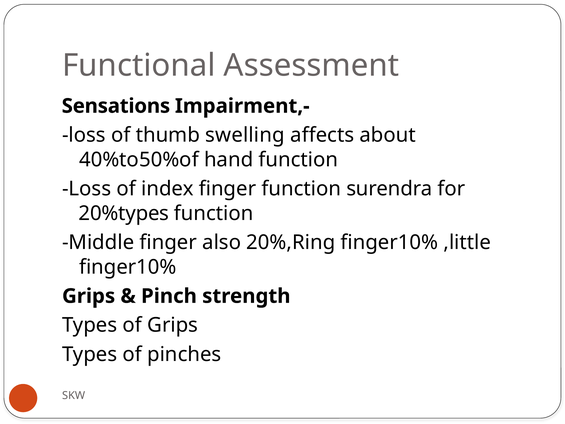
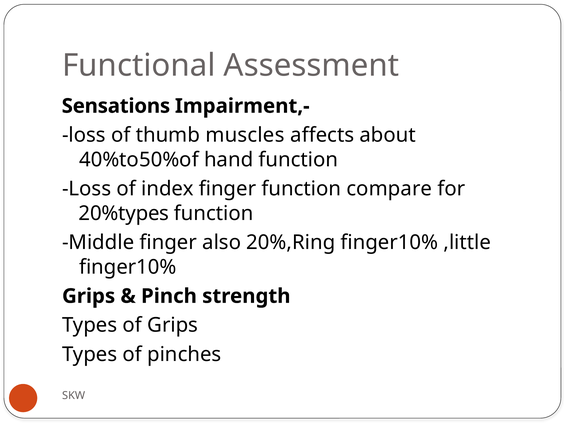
swelling: swelling -> muscles (245, 135)
surendra: surendra -> compare (389, 189)
